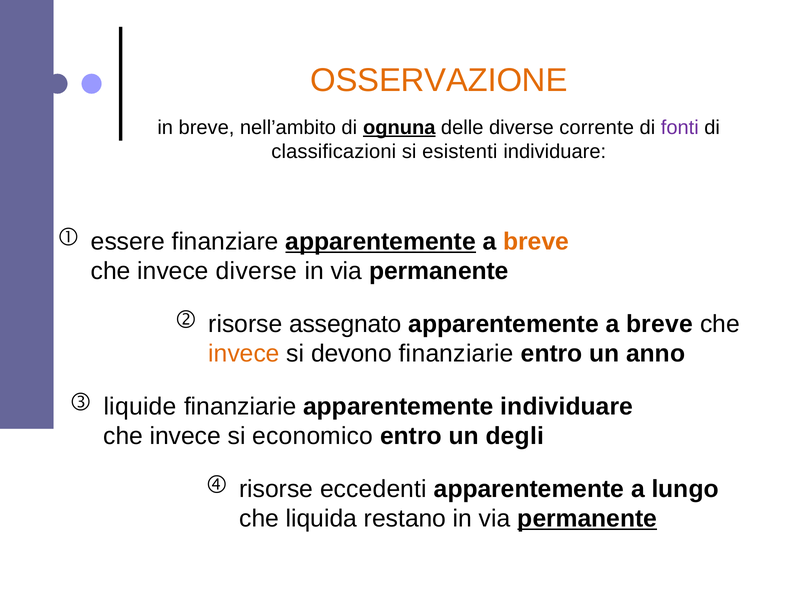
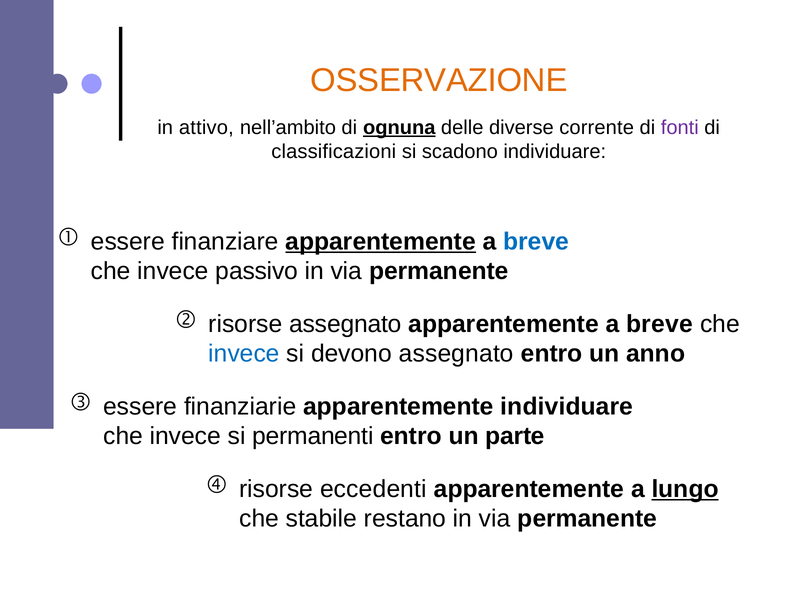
in breve: breve -> attivo (206, 128)
esistenti: esistenti -> scadono (460, 152)
breve colour: orange -> blue (536, 242)
invece diverse: diverse -> passivo (257, 271)
invece colour: orange -> blue (244, 354)
devono finanziarie: finanziarie -> assegnato (456, 354)
liquide: liquide -> essere (140, 407)
economico: economico -> permanenti (313, 436)
degli: degli -> parte (515, 436)
lungo underline: none -> present (685, 489)
liquida: liquida -> stabile (321, 519)
permanente underline: present -> none (587, 519)
